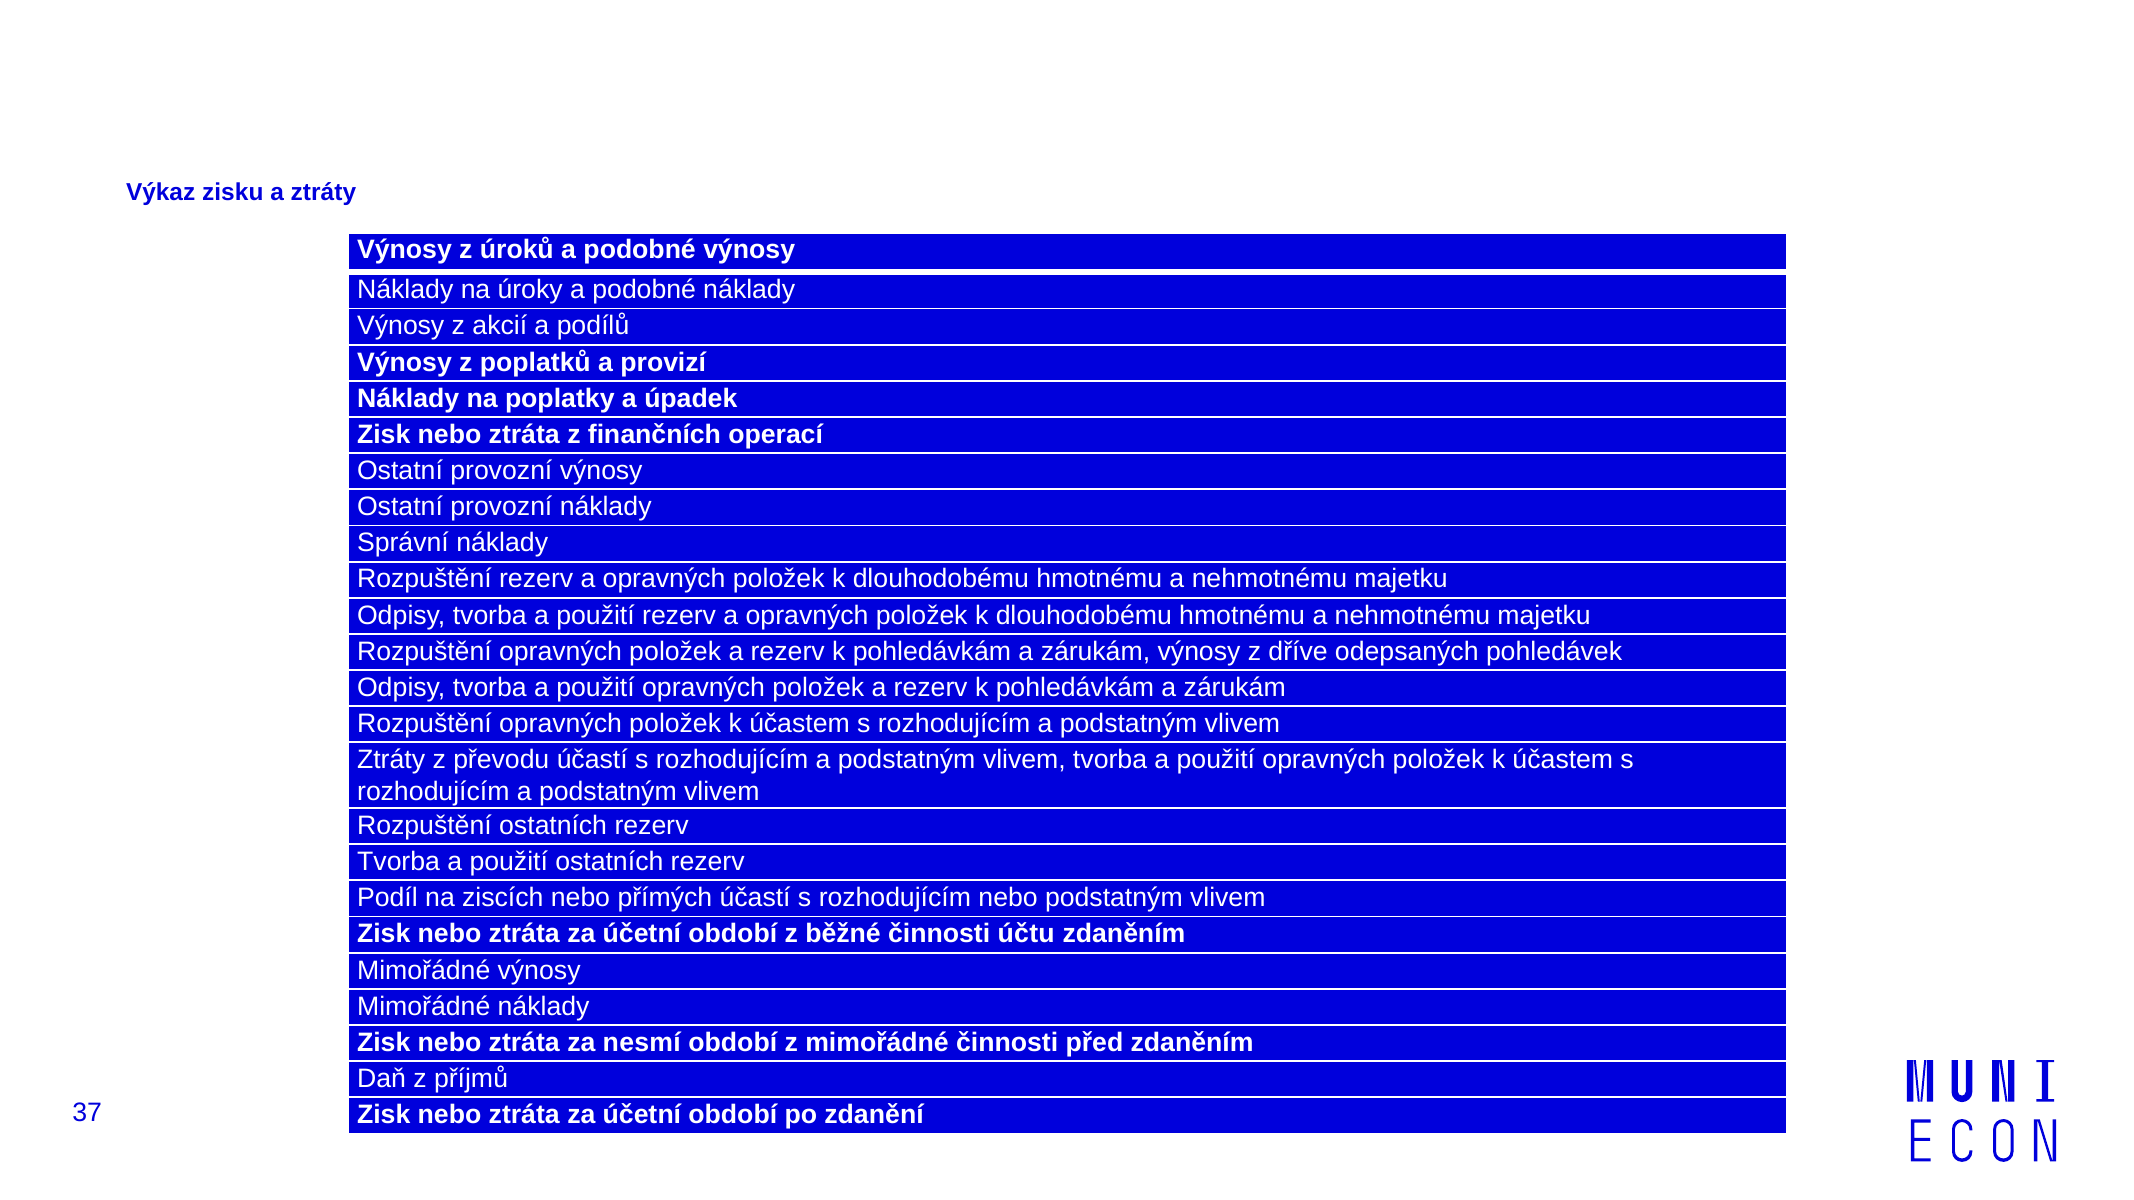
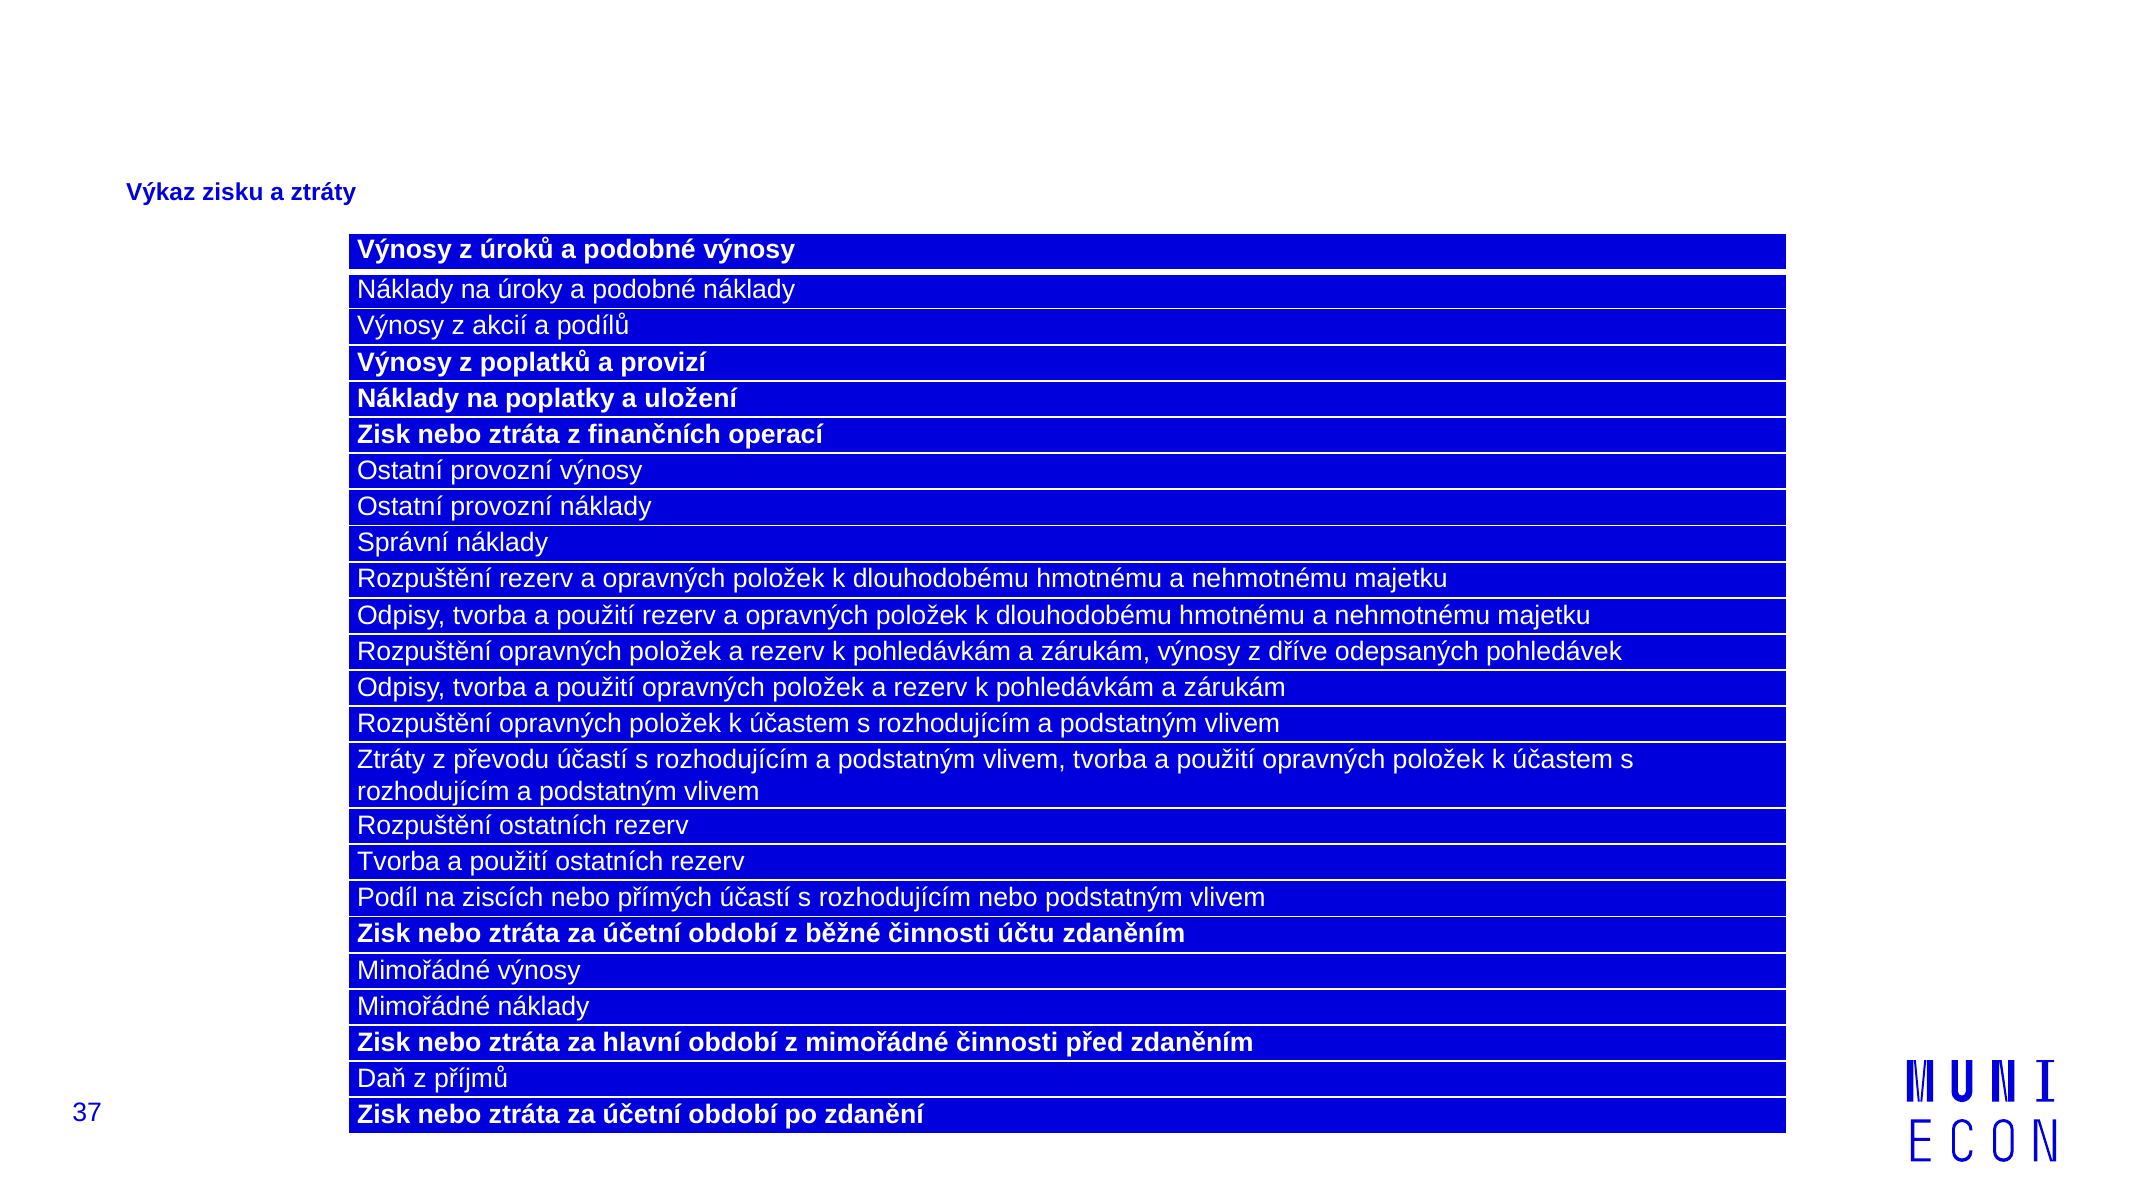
úpadek: úpadek -> uložení (691, 399)
nesmí: nesmí -> hlavní (642, 1043)
